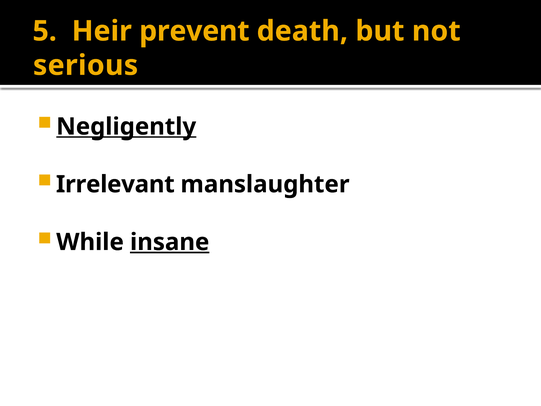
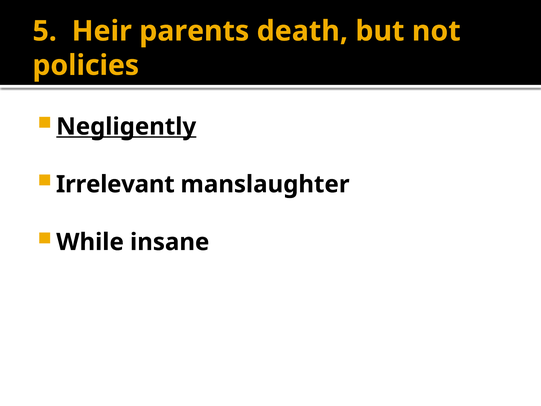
prevent: prevent -> parents (194, 31)
serious: serious -> policies (86, 65)
insane underline: present -> none (170, 242)
